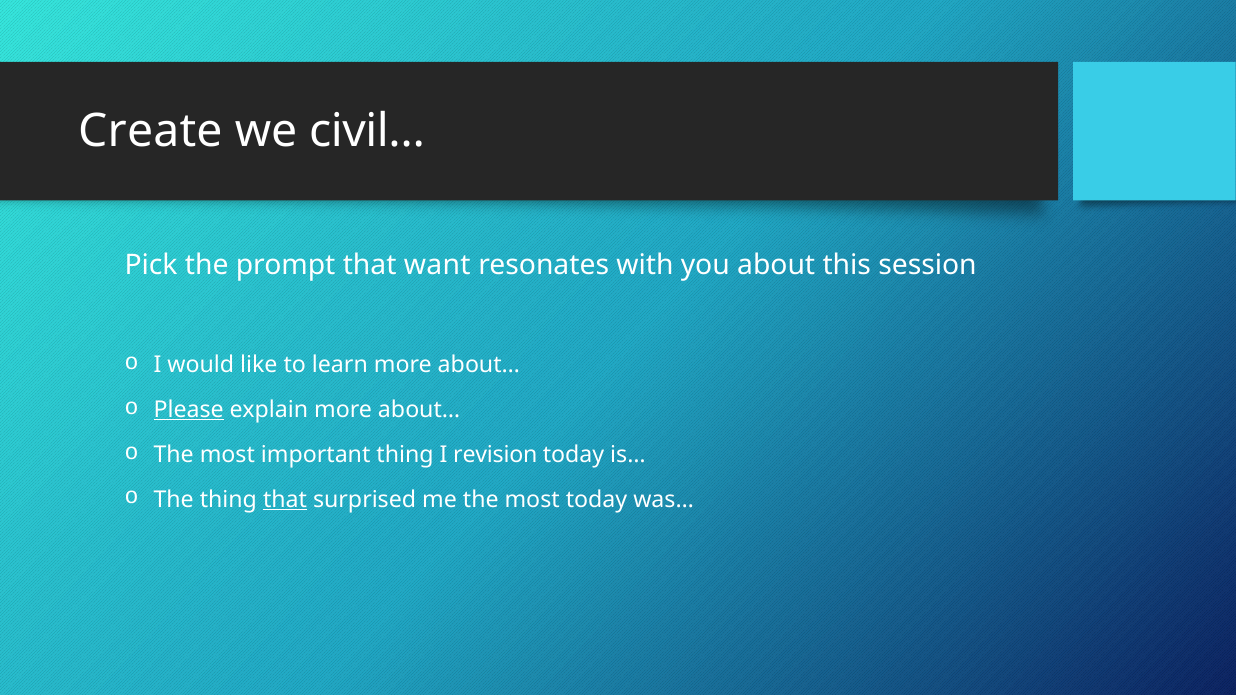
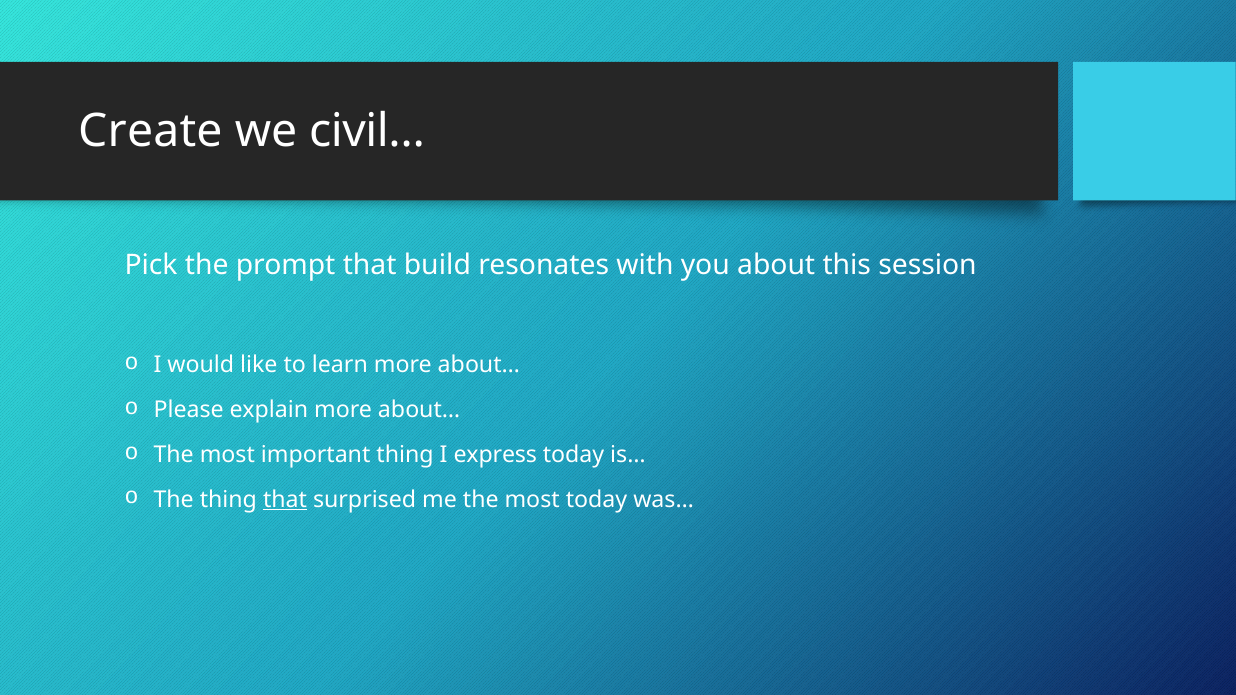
want: want -> build (437, 266)
Please underline: present -> none (189, 410)
revision: revision -> express (495, 455)
